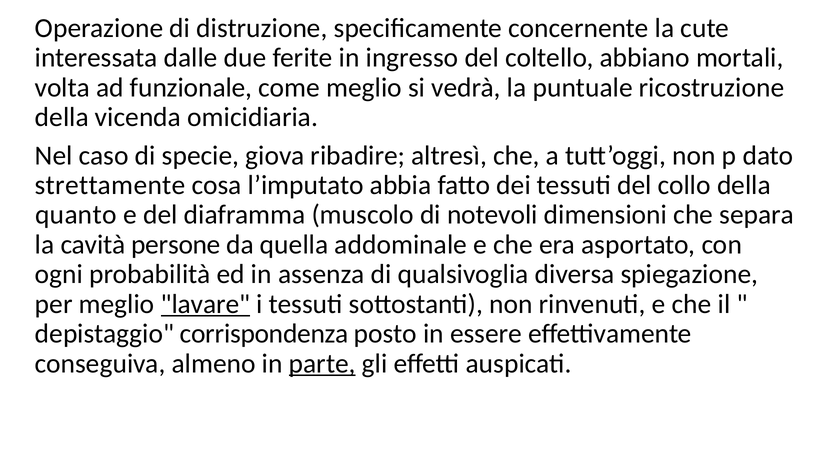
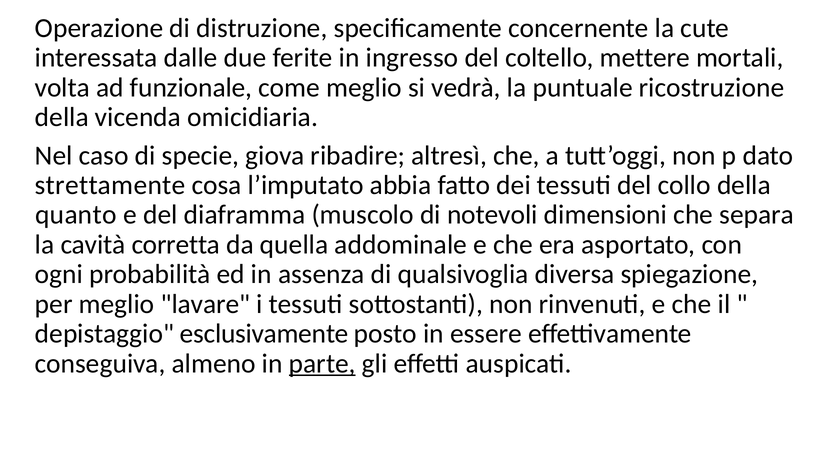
abbiano: abbiano -> mettere (645, 58)
persone: persone -> corretta (176, 245)
lavare underline: present -> none (205, 304)
corrispondenza: corrispondenza -> esclusivamente (264, 334)
